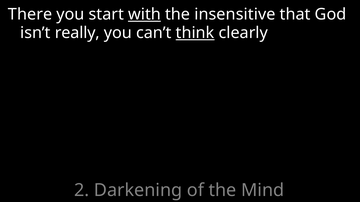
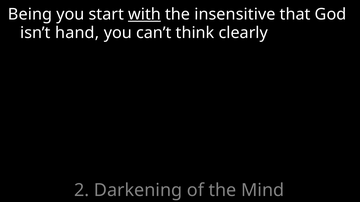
There: There -> Being (30, 14)
really: really -> hand (77, 33)
think underline: present -> none (195, 33)
